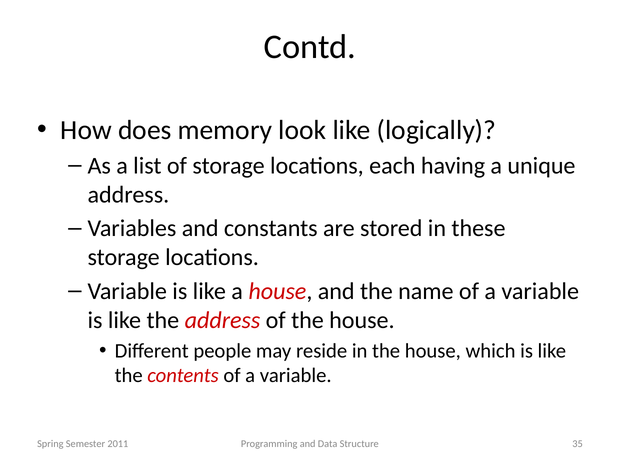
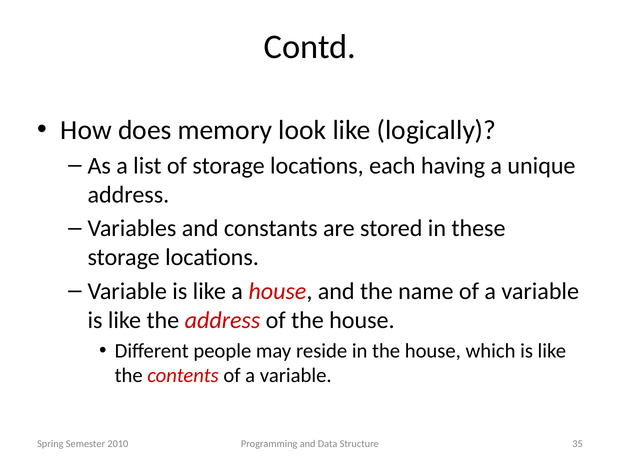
2011: 2011 -> 2010 (118, 444)
